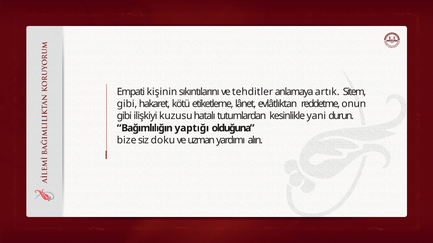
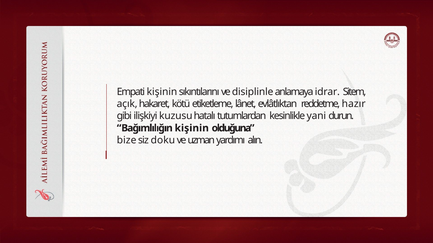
tehditler: tehditler -> disiplinle (253, 92)
artık: artık -> idrar (327, 92)
gibi: gibi -> açık (127, 104)
onun: onun -> hazır (354, 104)
Bağımlılığın yaptığı: yaptığı -> kişinin (192, 128)
